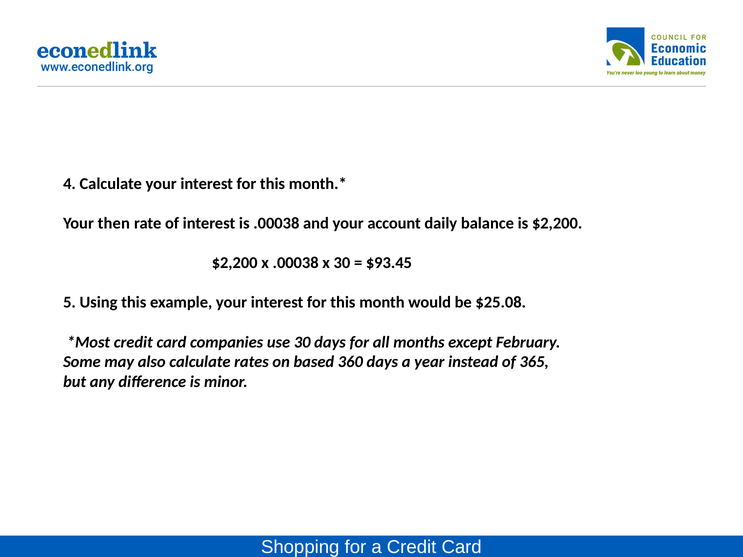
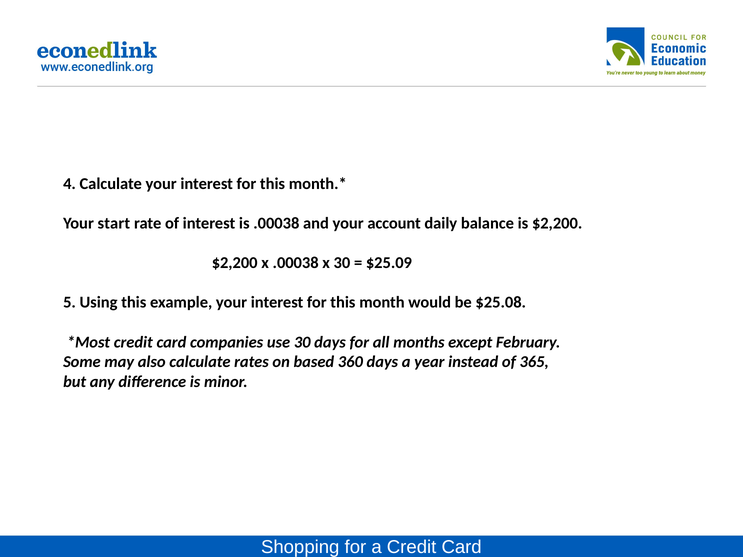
then: then -> start (114, 223)
$93.45: $93.45 -> $25.09 (389, 263)
